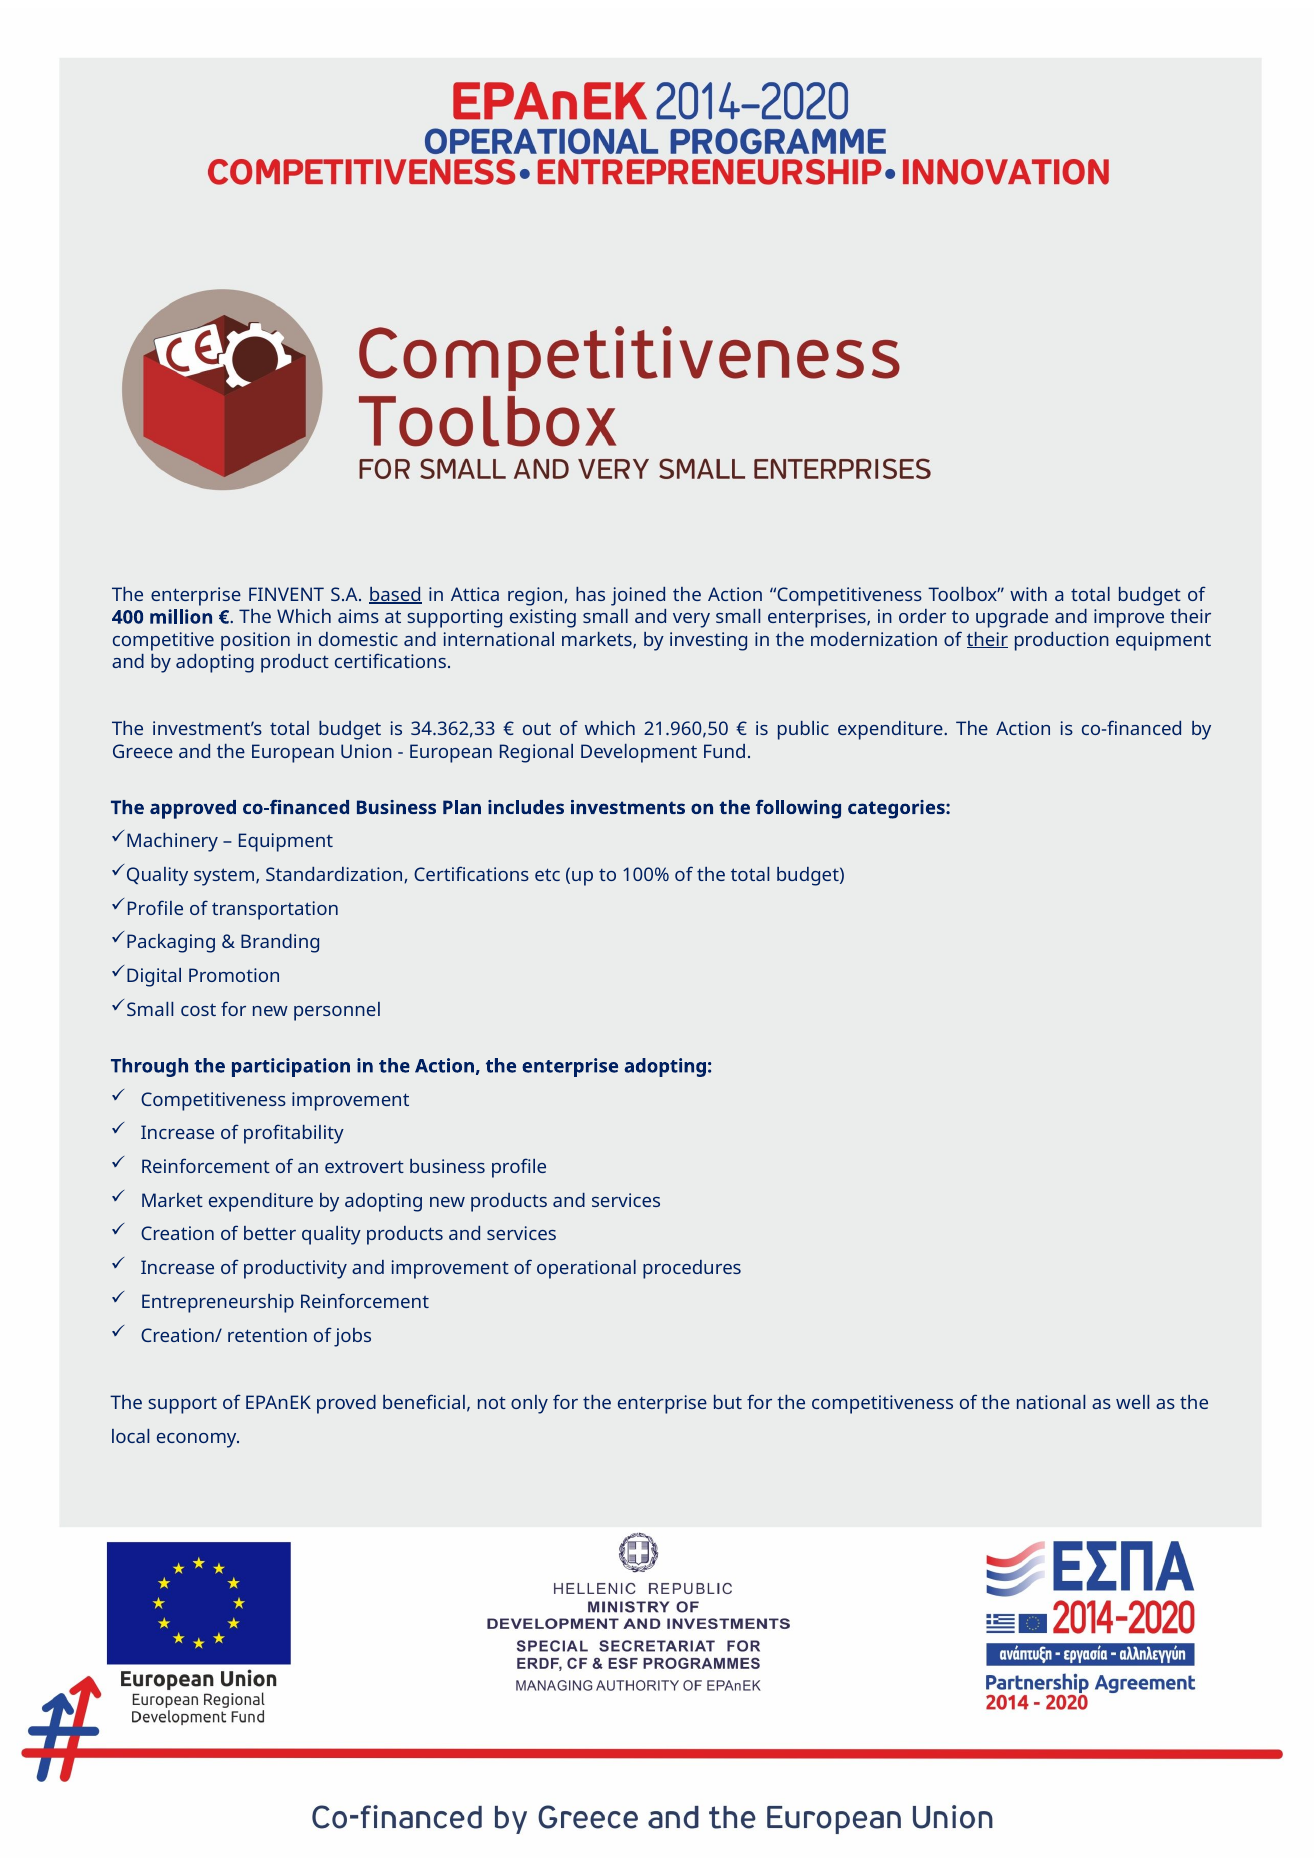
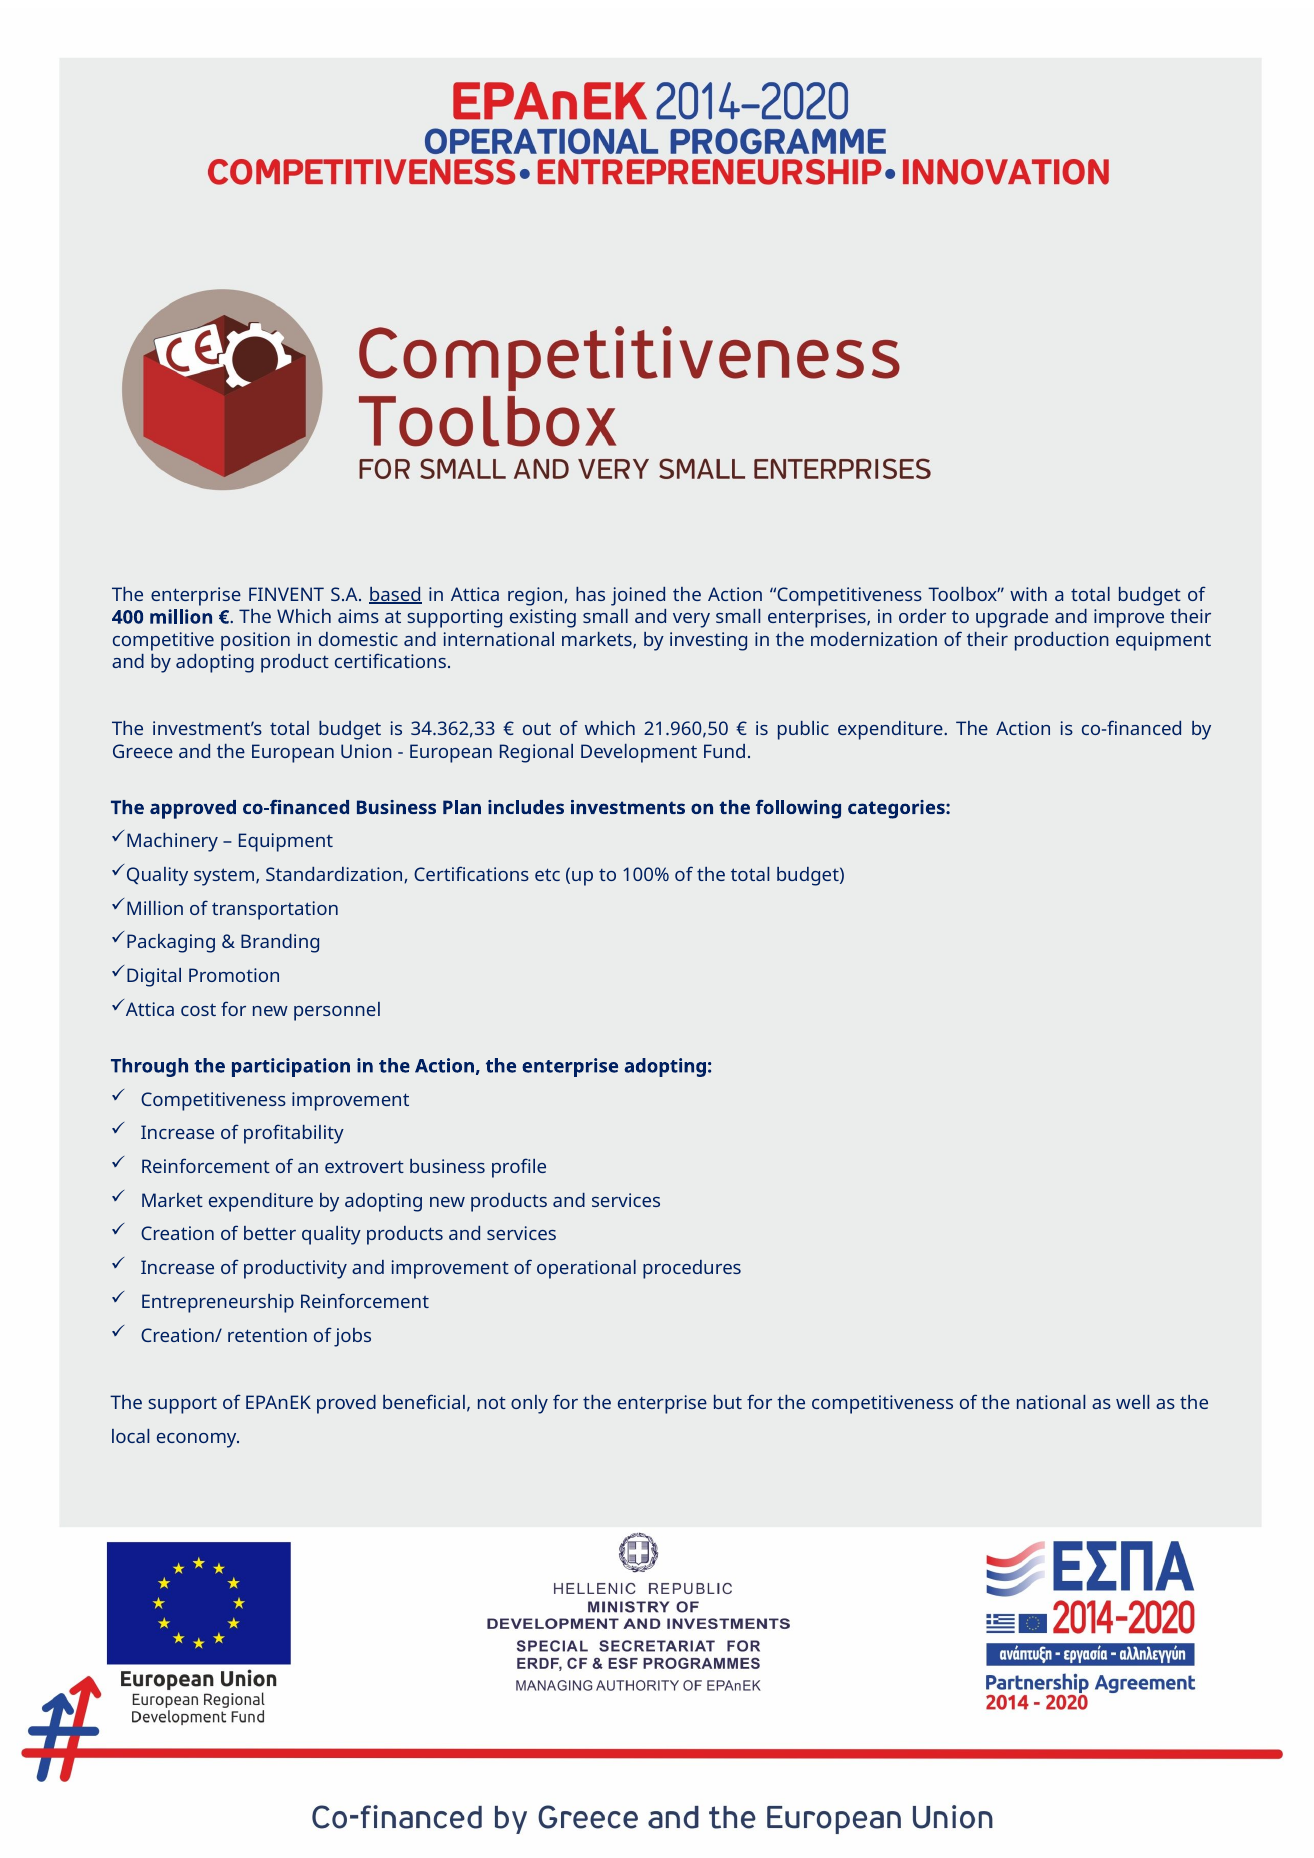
their underline: present -> none (987, 640)
Profile: Profile -> Million (155, 909)
Small: Small -> Attica (151, 1010)
